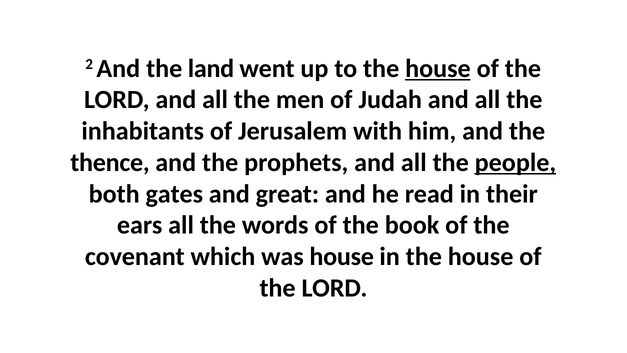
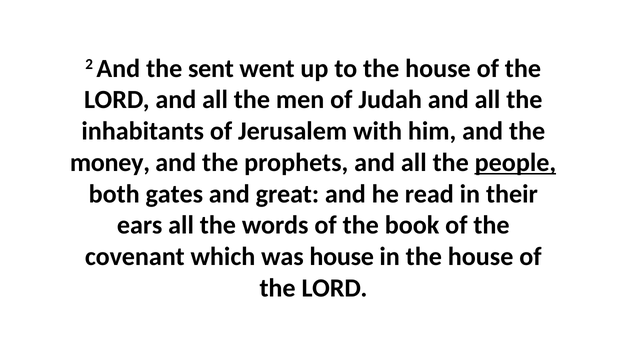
land: land -> sent (211, 68)
house underline: present -> none (438, 68)
thence: thence -> money (110, 162)
